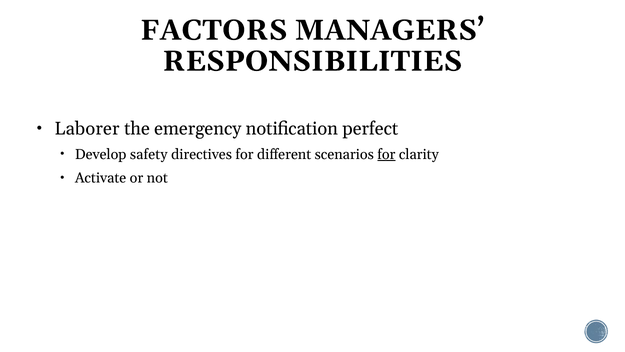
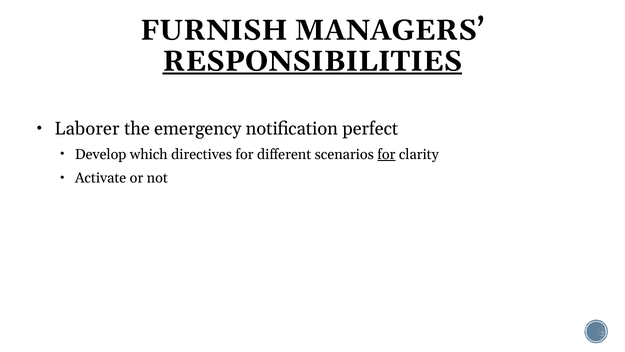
FACTORS: FACTORS -> FURNISH (214, 30)
RESPONSIBILITIES underline: none -> present (312, 61)
safety: safety -> which (149, 154)
